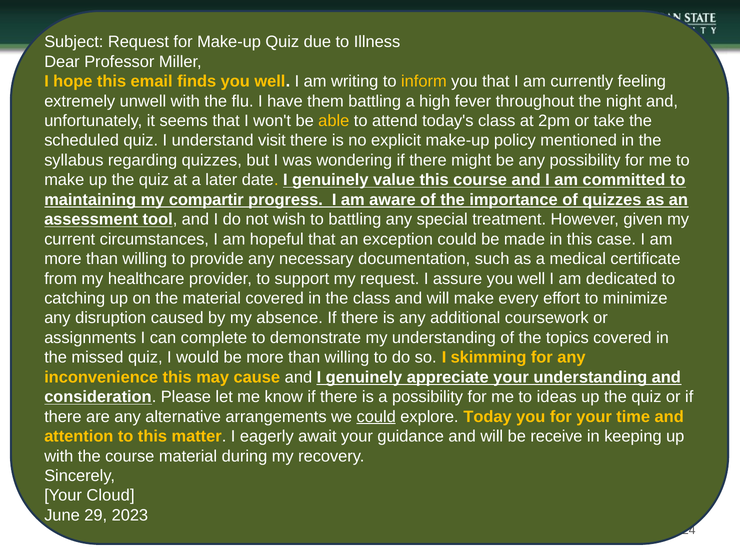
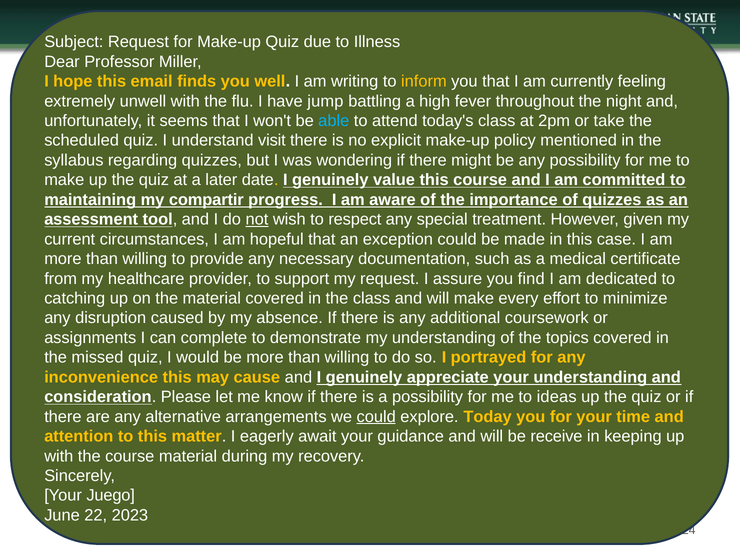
them: them -> jump (325, 101)
able colour: yellow -> light blue (334, 121)
not underline: none -> present (257, 219)
to battling: battling -> respect (355, 219)
assure you well: well -> find (531, 279)
skimming: skimming -> portrayed (489, 357)
Cloud: Cloud -> Juego (111, 496)
29: 29 -> 22 (96, 515)
